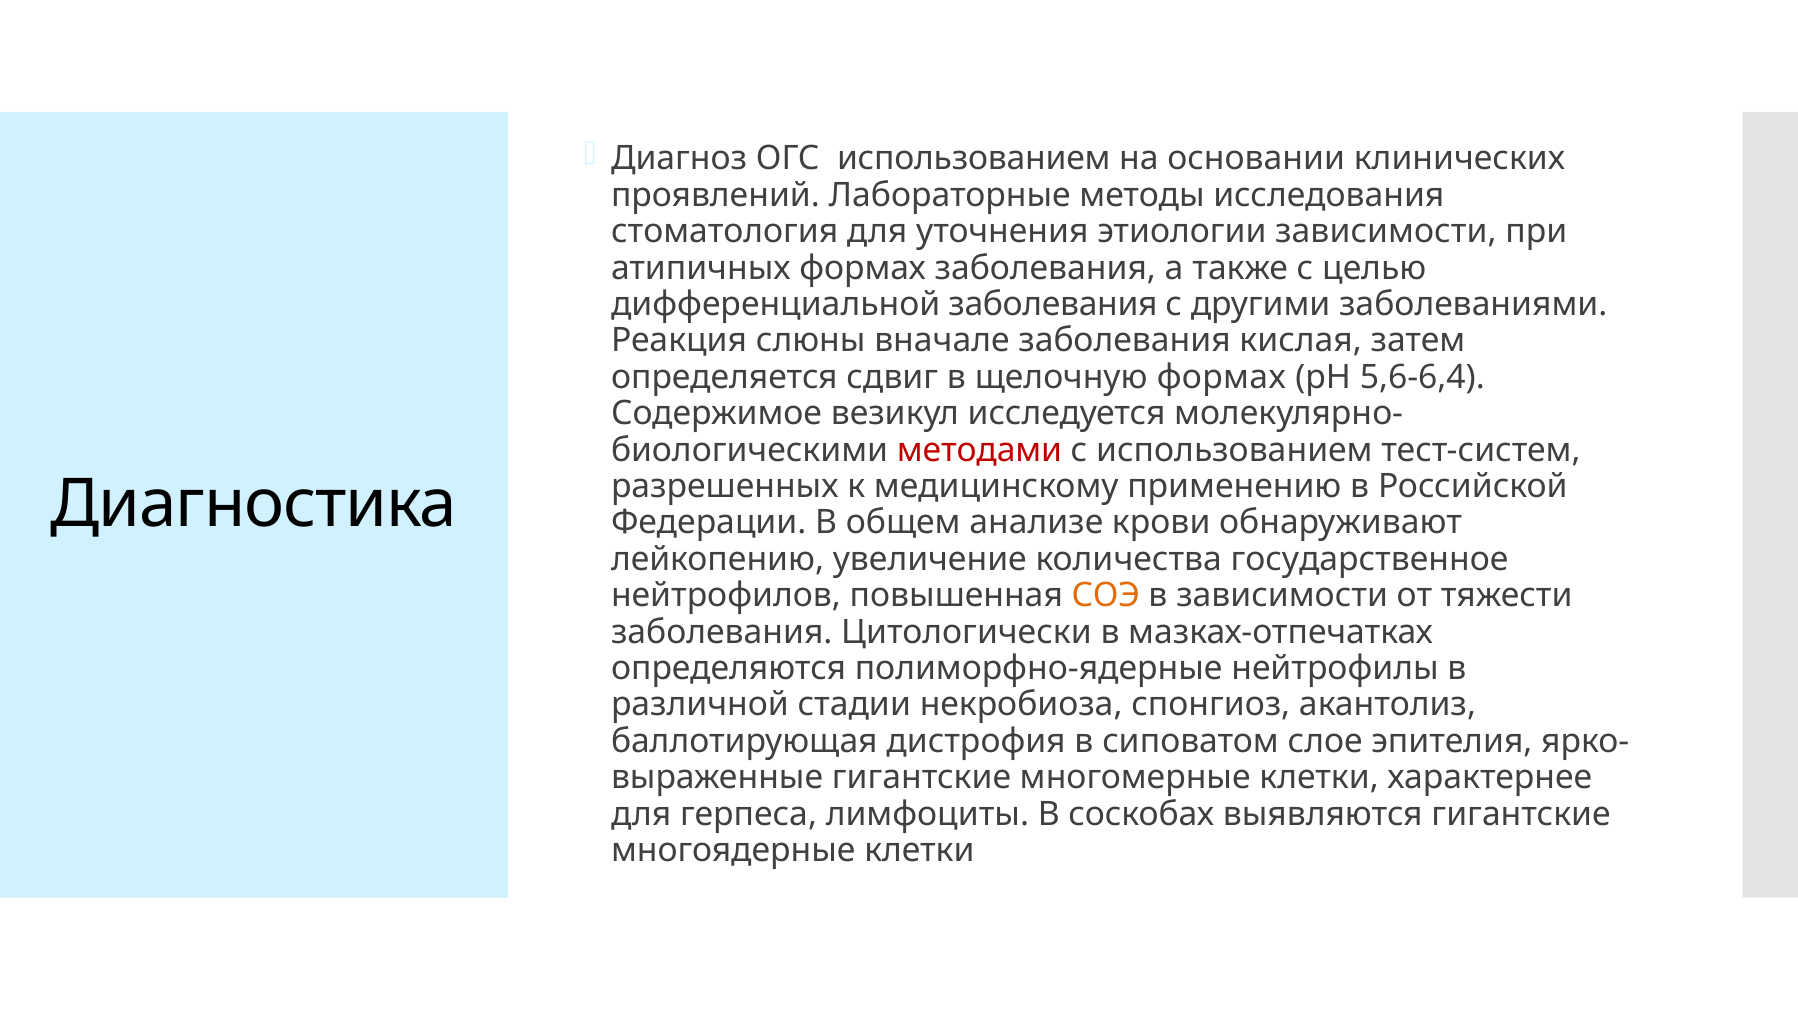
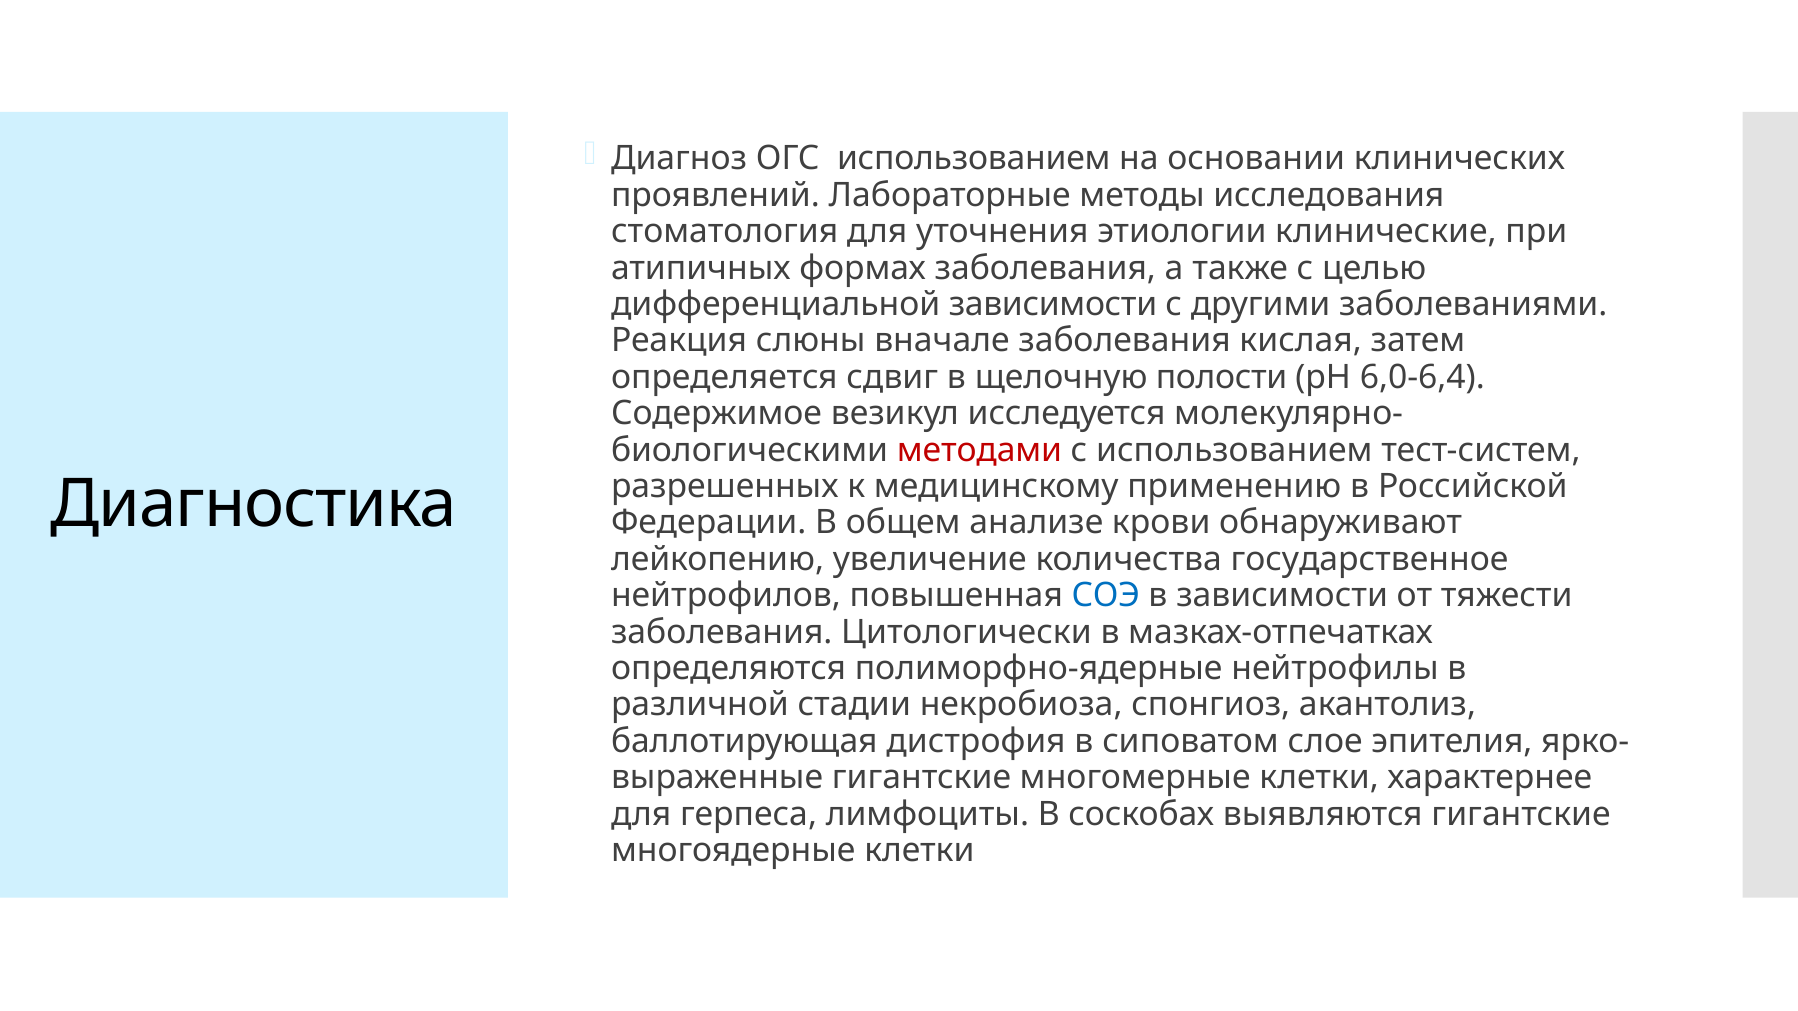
этиологии зависимости: зависимости -> клинические (1386, 232)
дифференциальной заболевания: заболевания -> зависимости (1053, 304)
щелочную формах: формах -> полости (1222, 377)
5,6-6,4: 5,6-6,4 -> 6,0-6,4 (1422, 377)
СОЭ colour: orange -> blue (1106, 596)
